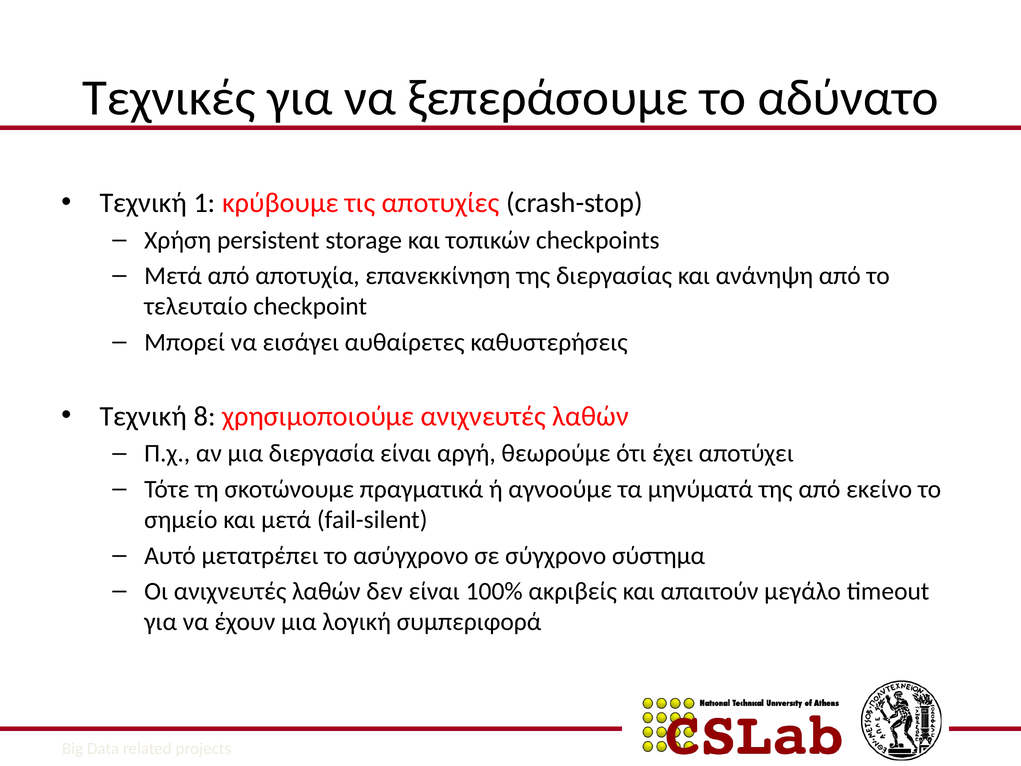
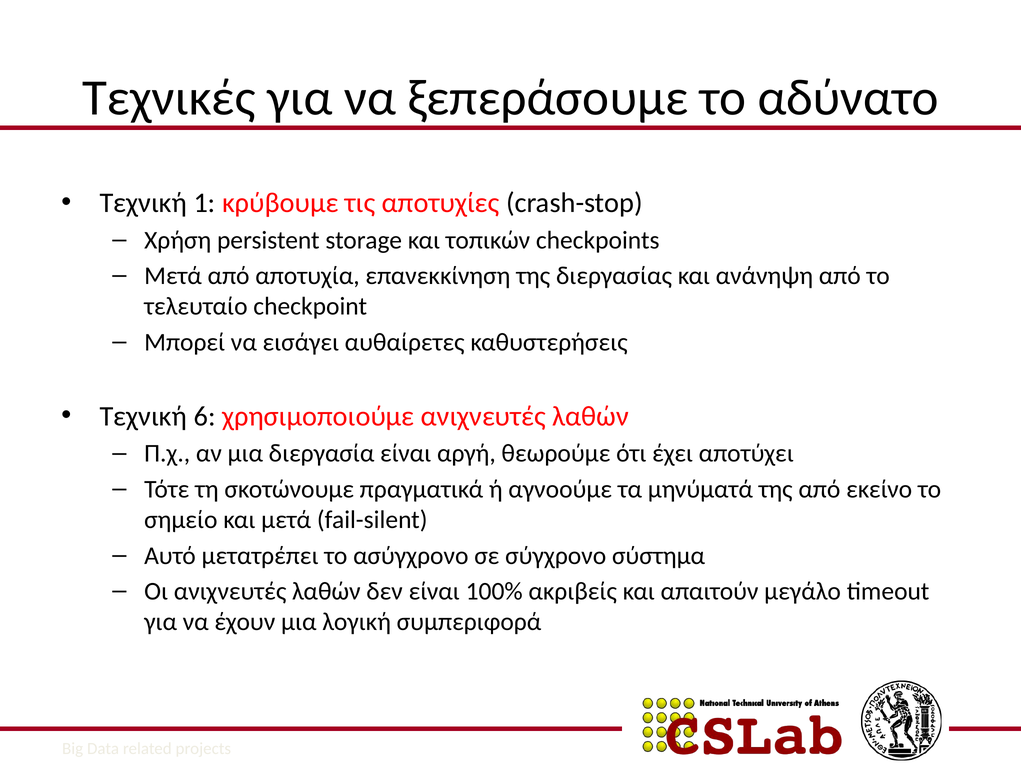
8: 8 -> 6 (205, 416)
